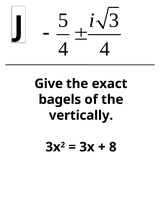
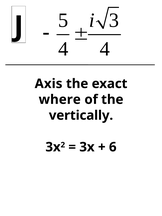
Give: Give -> Axis (49, 84)
bagels: bagels -> where (60, 100)
8: 8 -> 6 (113, 147)
